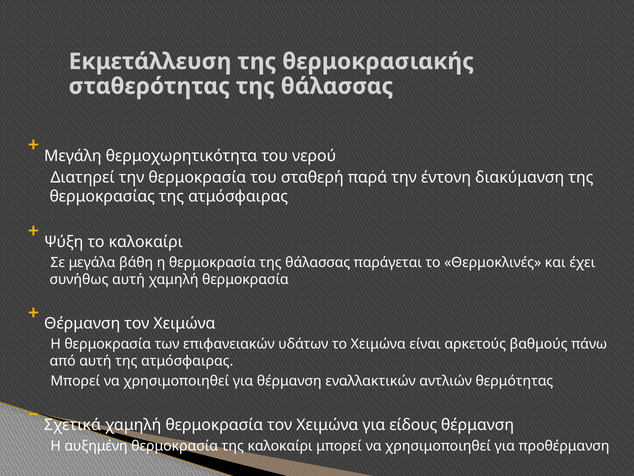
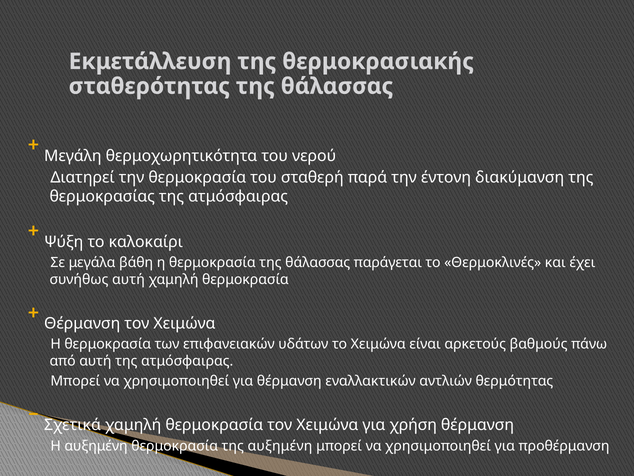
είδους: είδους -> χρήση (413, 425)
της καλοκαίρι: καλοκαίρι -> αυξημένη (280, 445)
